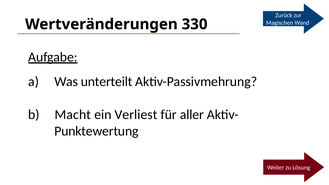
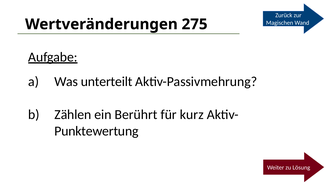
330: 330 -> 275 (195, 24)
Macht: Macht -> Zählen (73, 115)
Verliest: Verliest -> Berührt (136, 115)
aller: aller -> kurz (192, 115)
